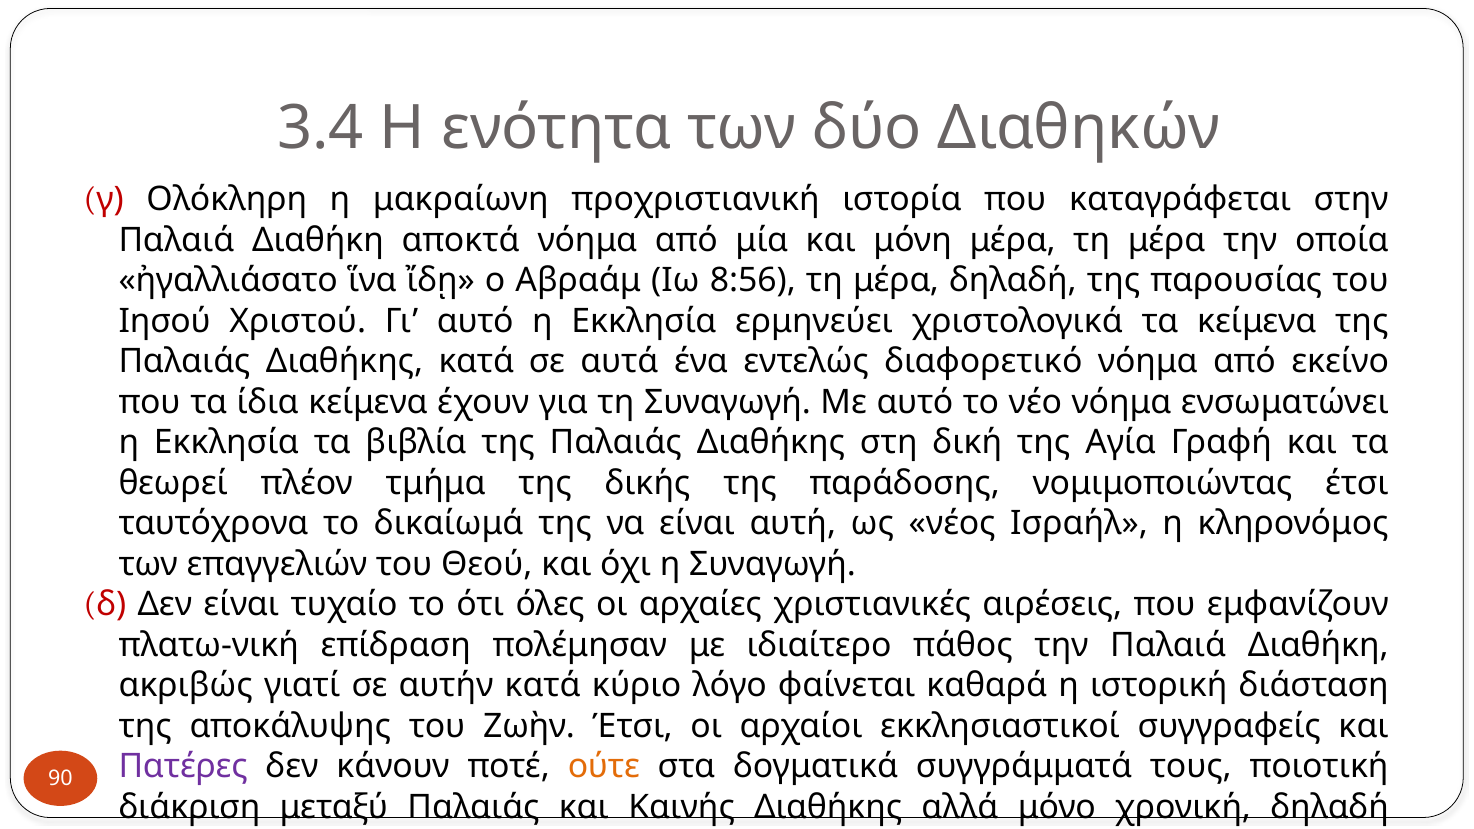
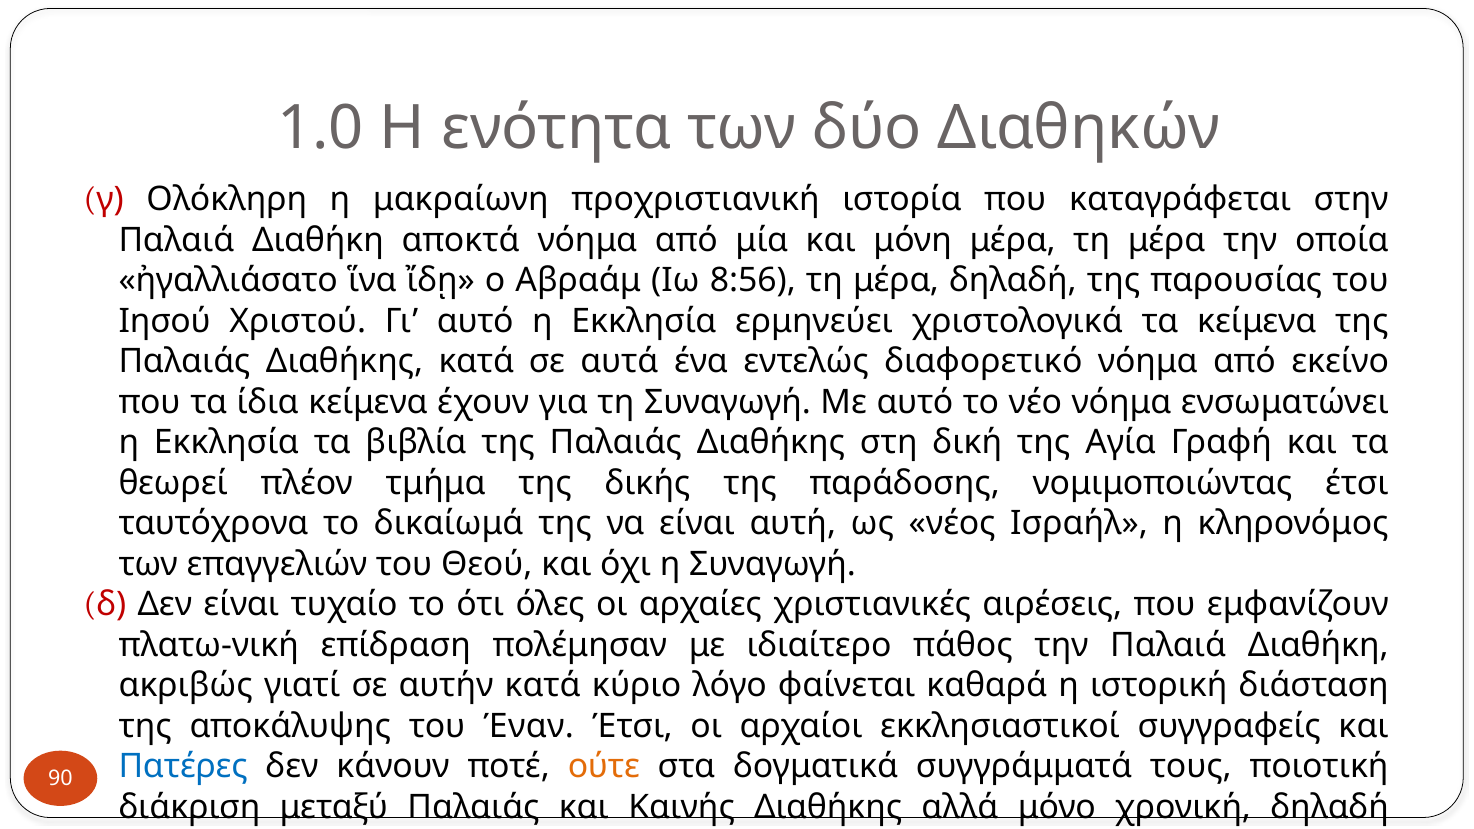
3.4: 3.4 -> 1.0 (321, 128)
Ζωὴν: Ζωὴν -> Έναν (529, 726)
Πατέρες colour: purple -> blue (183, 767)
